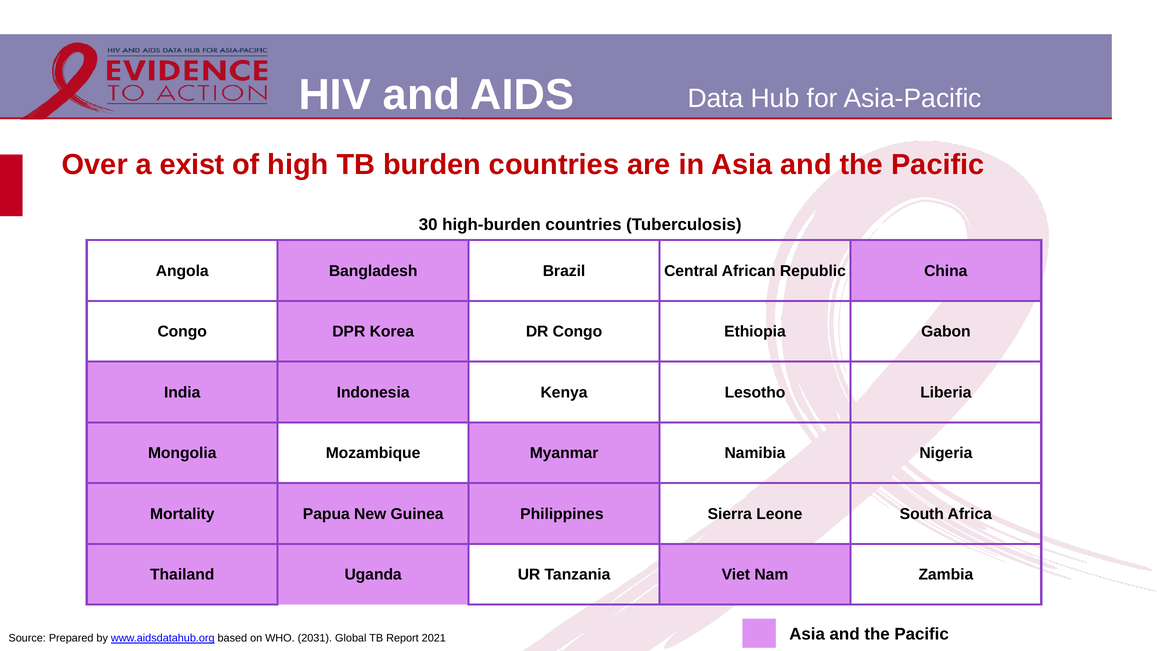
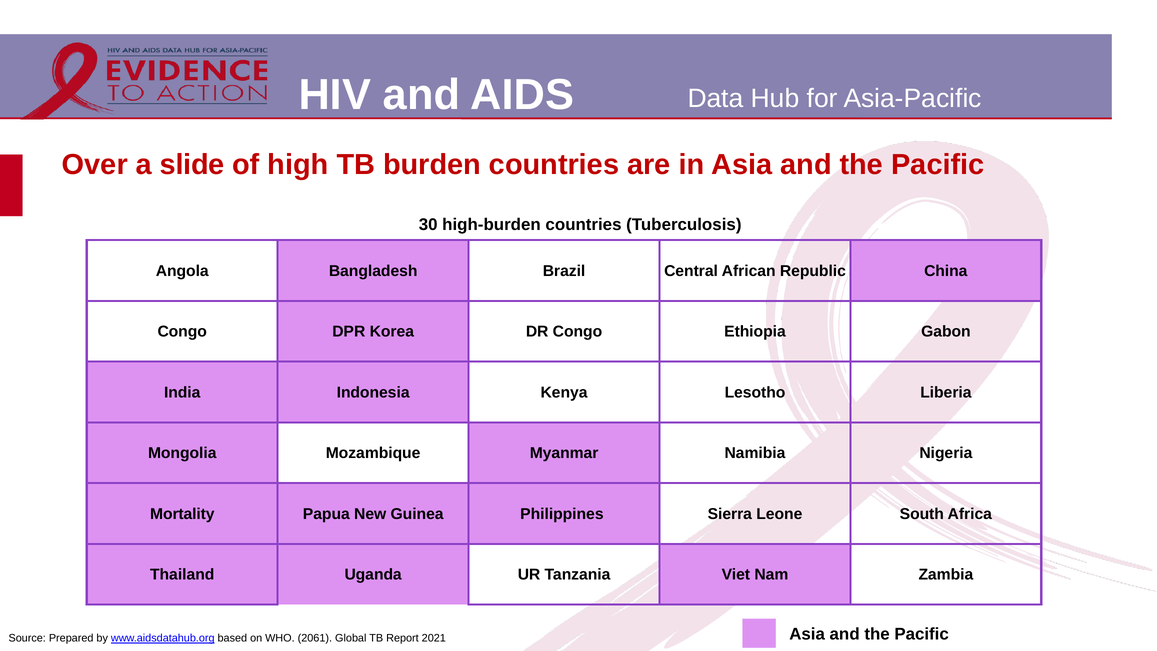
exist: exist -> slide (192, 165)
2031: 2031 -> 2061 (315, 638)
